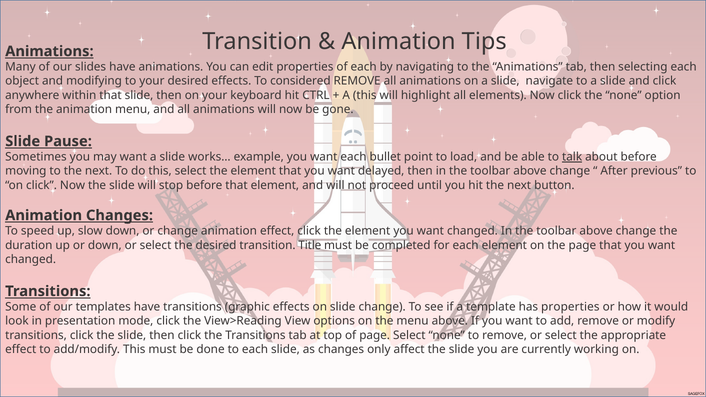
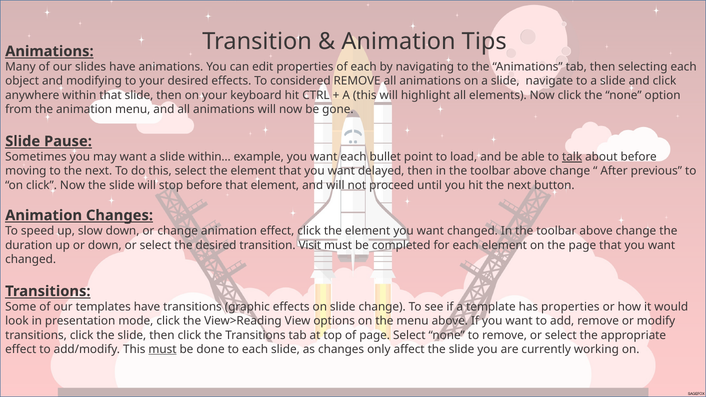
works…: works… -> within… (209, 157)
Title: Title -> Visit (310, 245)
must underline: none -> present (163, 349)
